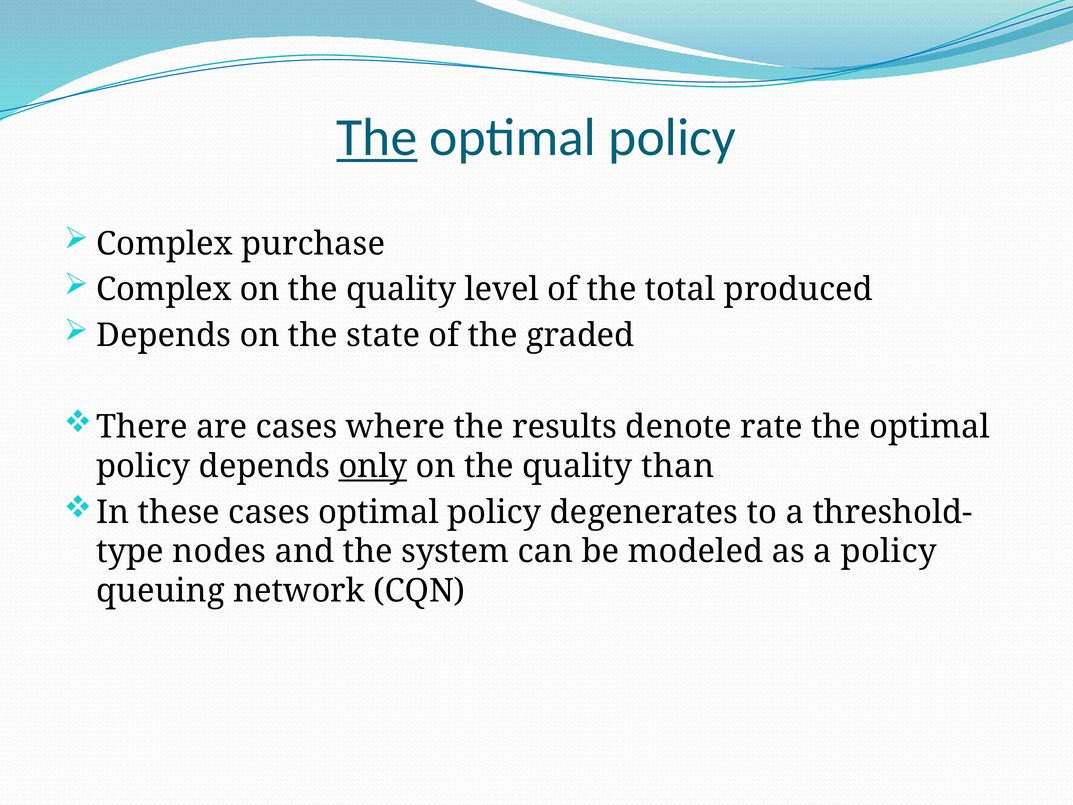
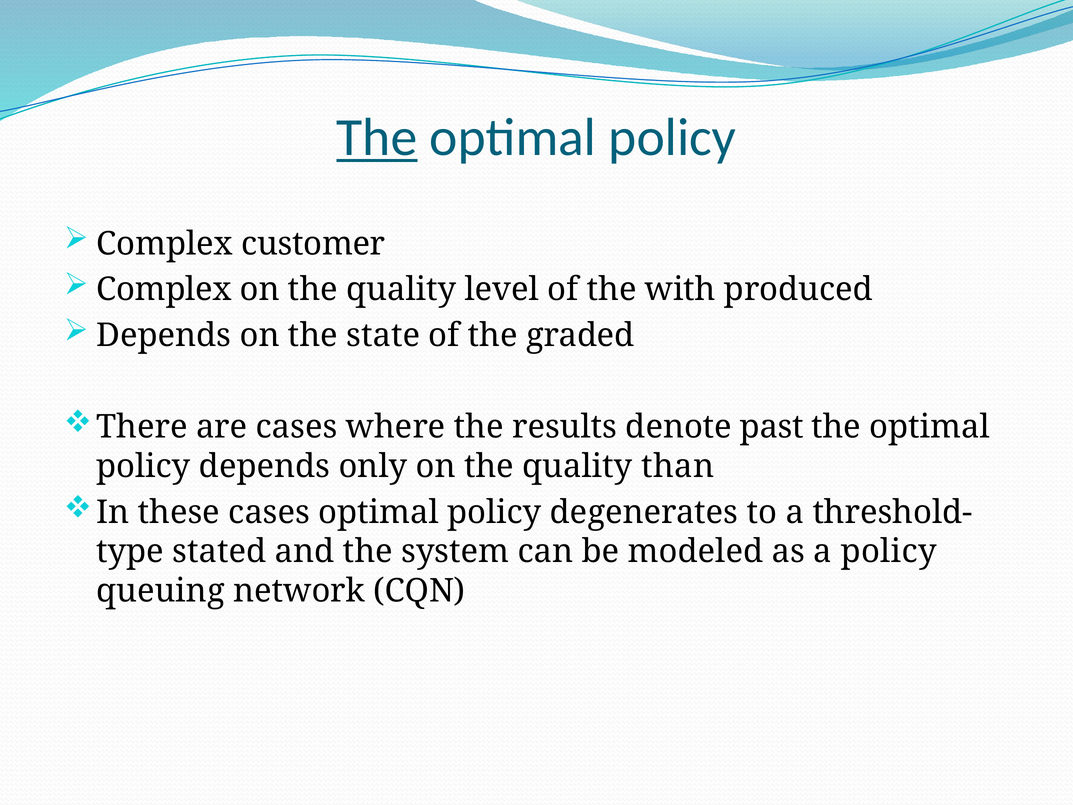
purchase: purchase -> customer (313, 244)
total: total -> with (680, 290)
rate: rate -> past (772, 427)
only underline: present -> none (373, 466)
nodes: nodes -> stated (219, 551)
